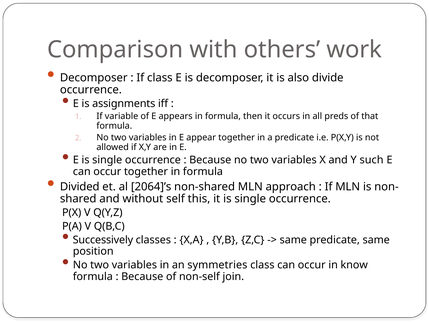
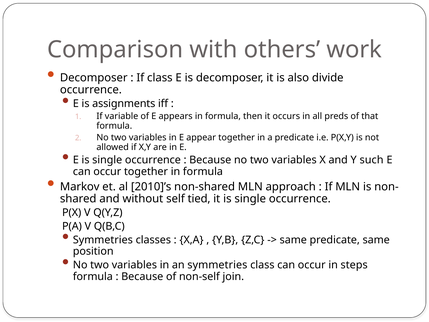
Divided: Divided -> Markov (80, 186)
2064]’s: 2064]’s -> 2010]’s (151, 186)
this: this -> tied (199, 199)
Successively: Successively -> Symmetries (103, 240)
know: know -> steps (354, 265)
